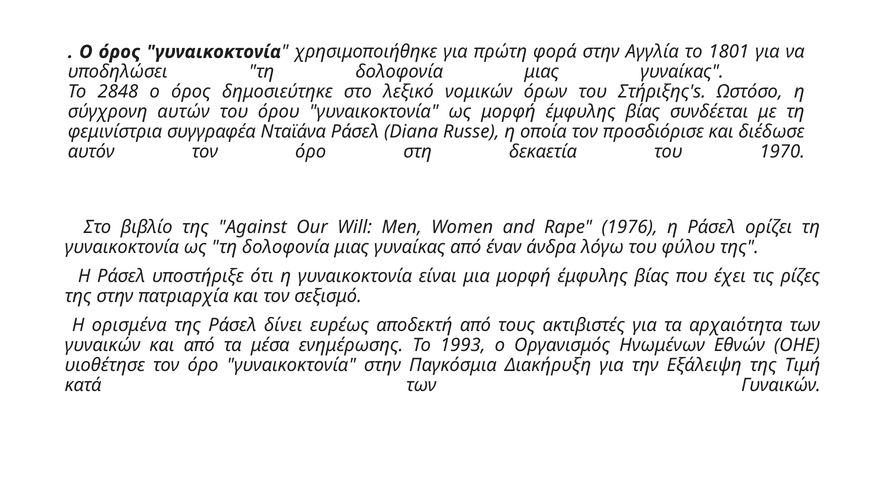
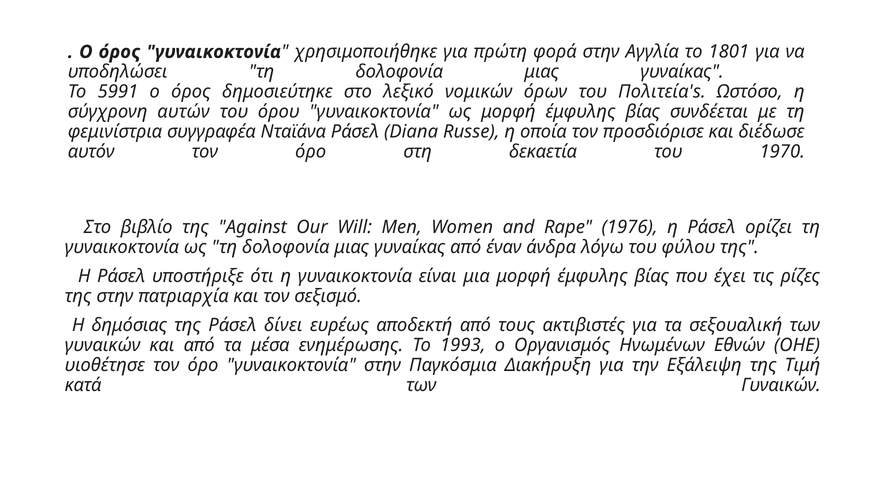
2848: 2848 -> 5991 (118, 92)
Στήριξης's: Στήριξης's -> Πολιτεία's (662, 92)
ορισμένα: ορισμένα -> δημόσιας (129, 325)
αρχαιότητα: αρχαιότητα -> σεξουαλική (736, 325)
